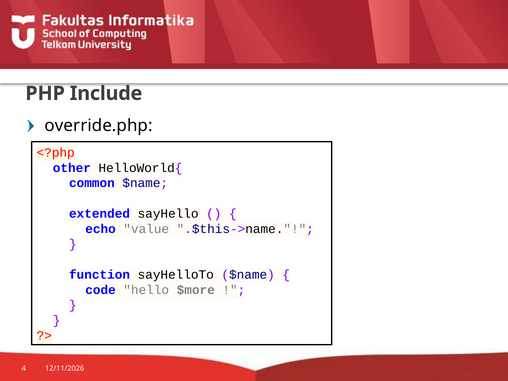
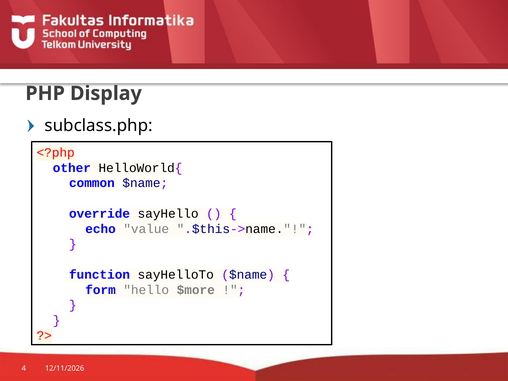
Include: Include -> Display (106, 93)
override.php: override.php -> subclass.php (99, 126)
extended: extended -> override (100, 214)
code: code -> form (101, 290)
